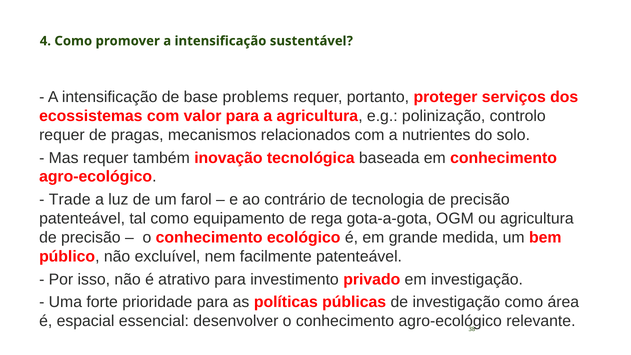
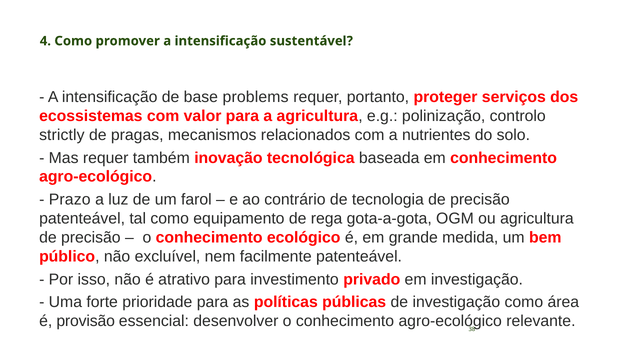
requer: requer -> strictly (62, 135)
Trade: Trade -> Prazo (70, 200)
espacial: espacial -> provisão (86, 321)
